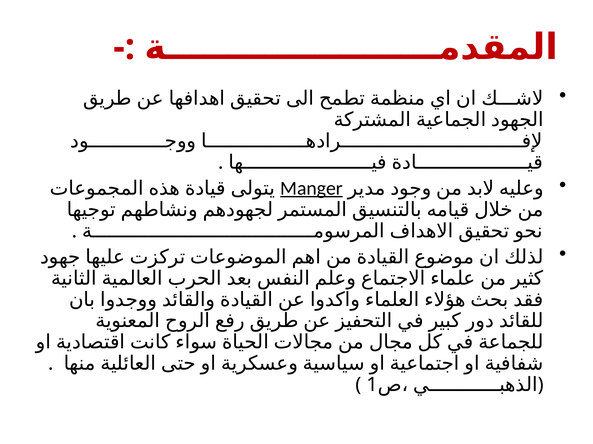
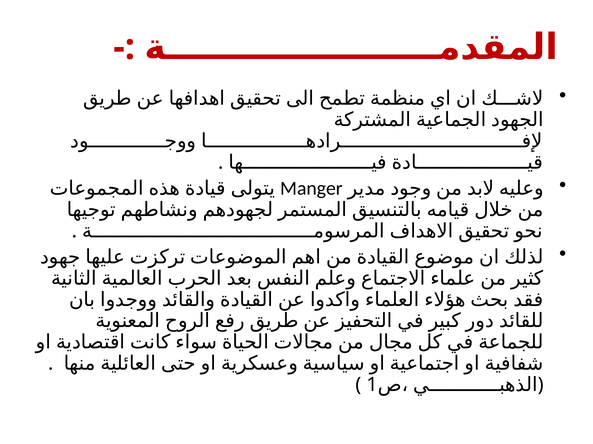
Manger underline: present -> none (312, 189)
